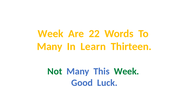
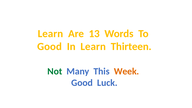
Week: Week -> Learn (50, 34)
22: 22 -> 13 (94, 34)
Many: Many -> Good (50, 47)
Week colour: green -> orange (127, 71)
